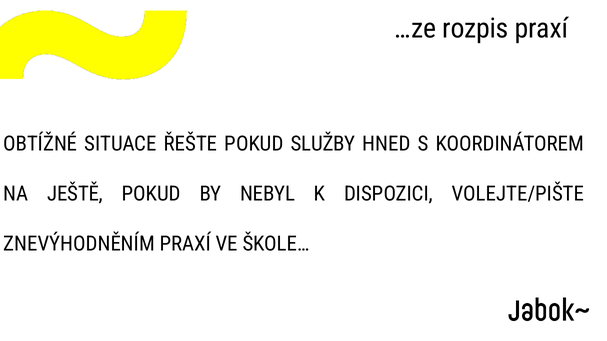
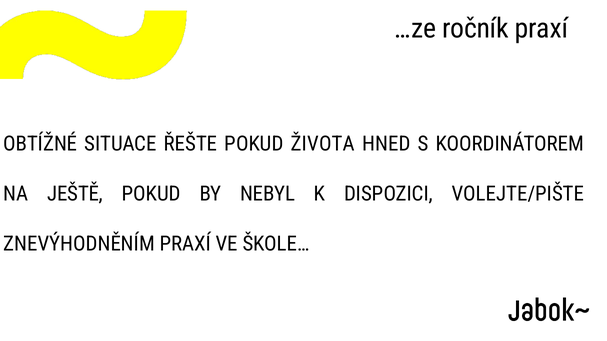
rozpis: rozpis -> ročník (475, 29)
SLUŽBY: SLUŽBY -> ŽIVOTA (323, 144)
